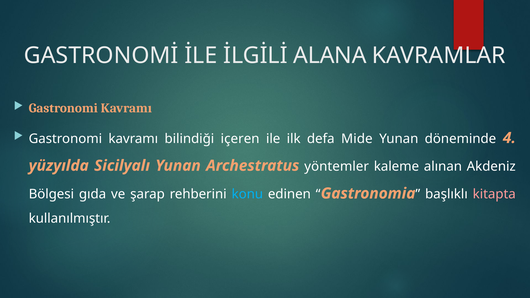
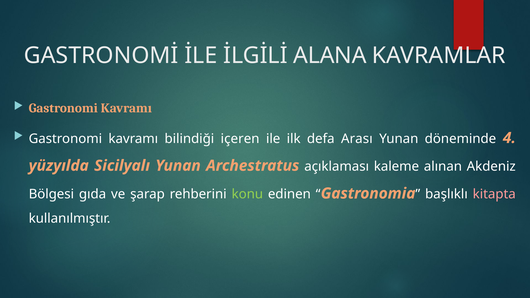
Mide: Mide -> Arası (357, 139)
yöntemler: yöntemler -> açıklaması (337, 166)
konu colour: light blue -> light green (247, 194)
